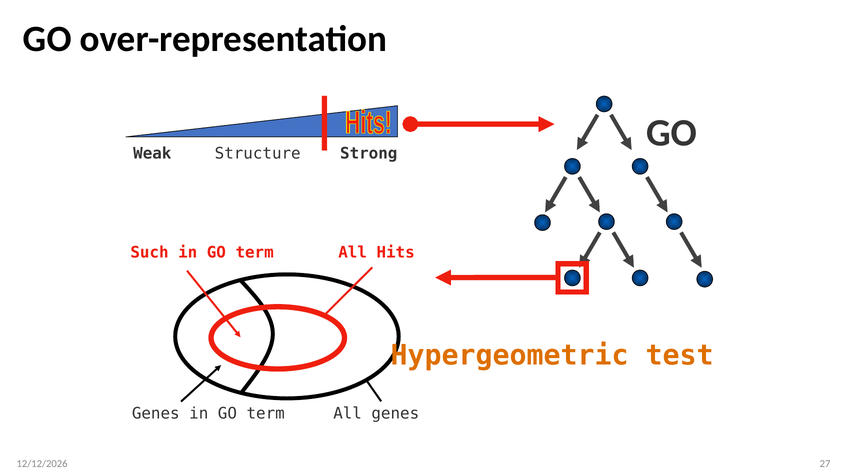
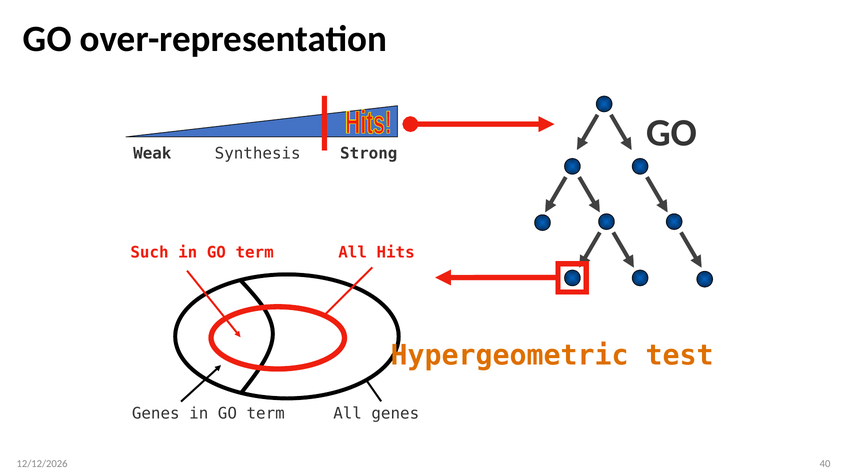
Structure: Structure -> Synthesis (258, 154)
27: 27 -> 40 (825, 464)
